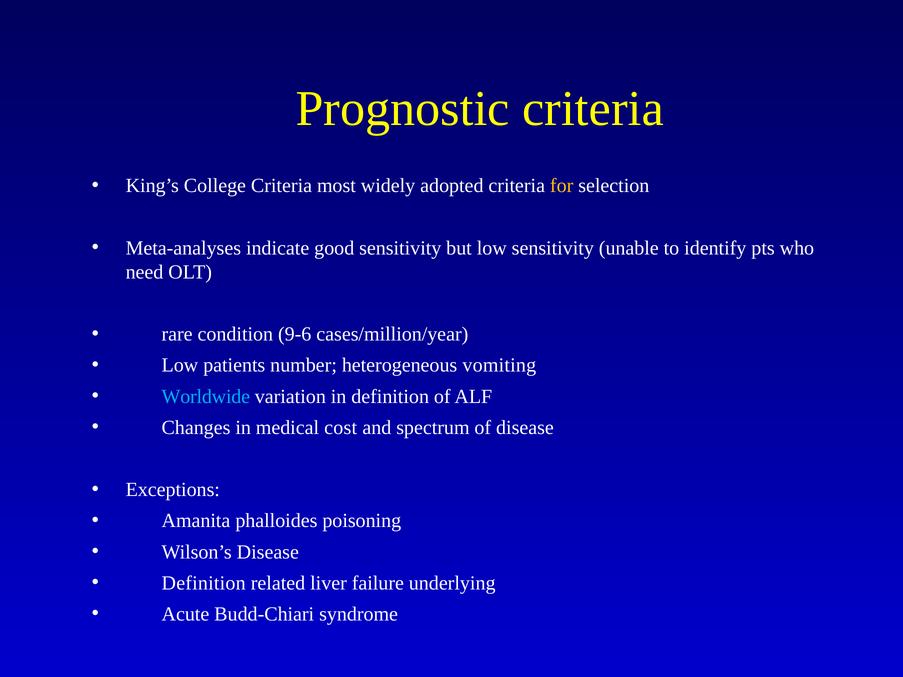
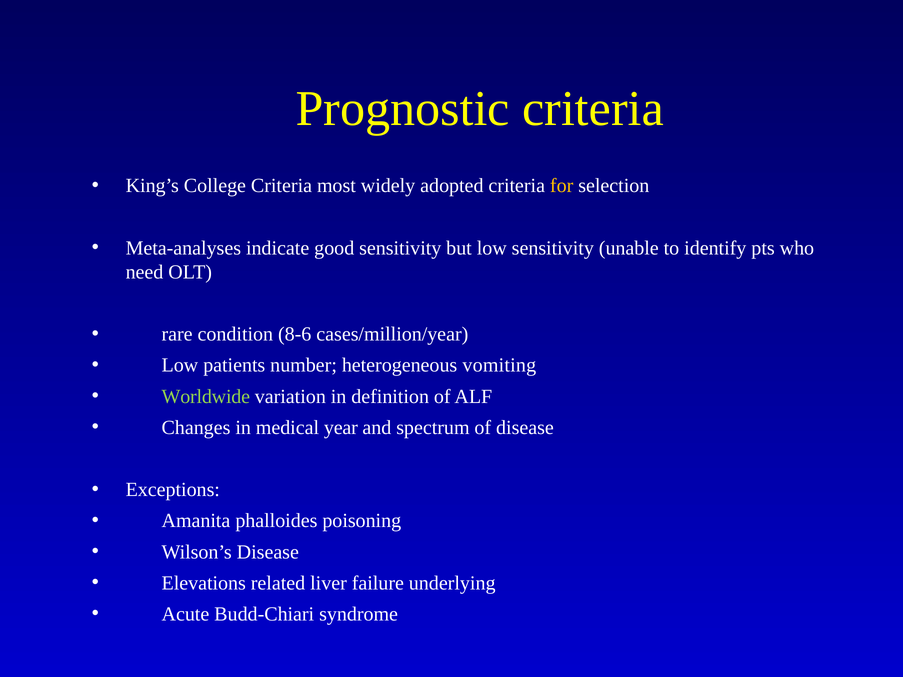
9-6: 9-6 -> 8-6 (295, 334)
Worldwide colour: light blue -> light green (206, 397)
cost: cost -> year (341, 428)
Definition: Definition -> Elevations (204, 583)
